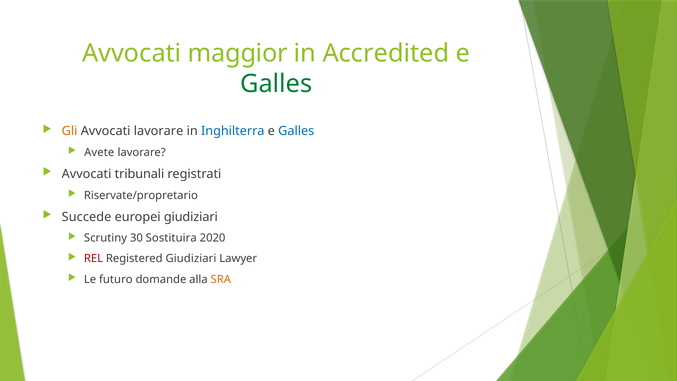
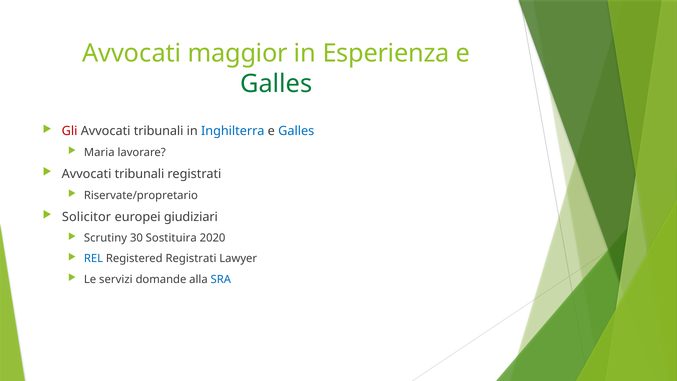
Accredited: Accredited -> Esperienza (386, 53)
Gli colour: orange -> red (70, 131)
lavorare: lavorare -> tribunali (159, 131)
Avete: Avete -> Maria (99, 152)
Succede: Succede -> Solicitor (87, 217)
REL colour: red -> blue (94, 259)
Registered Giudiziari: Giudiziari -> Registrati (191, 259)
futuro: futuro -> servizi (116, 279)
SRA colour: orange -> blue (221, 279)
